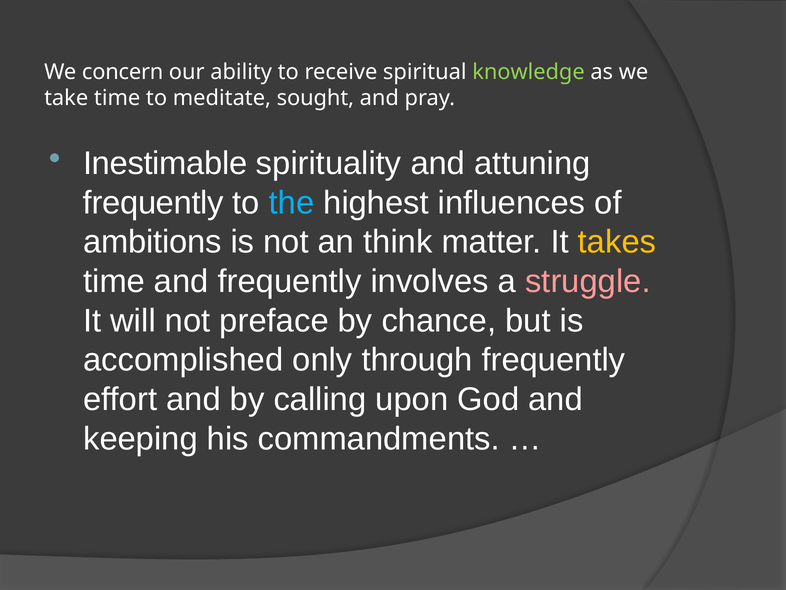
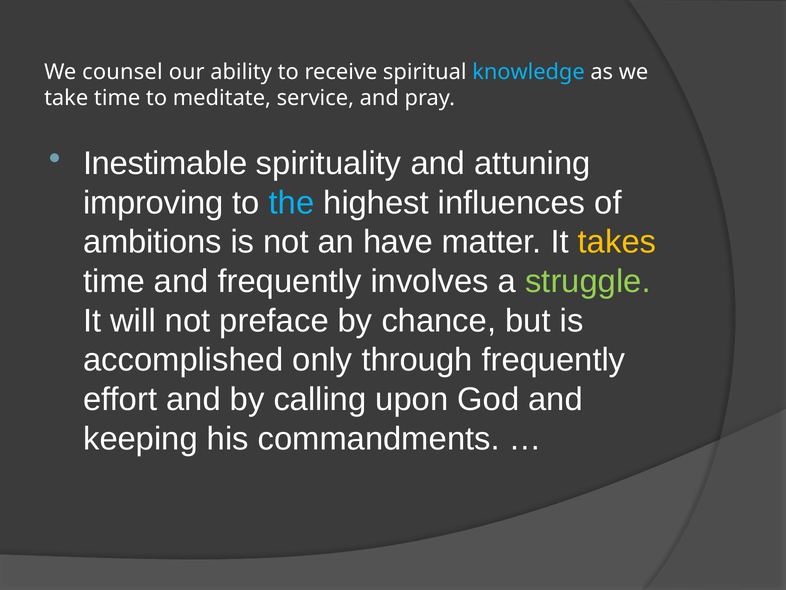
concern: concern -> counsel (122, 72)
knowledge colour: light green -> light blue (528, 72)
sought: sought -> service (315, 98)
frequently: frequently -> improving (153, 203)
think: think -> have (398, 242)
struggle colour: pink -> light green (588, 281)
